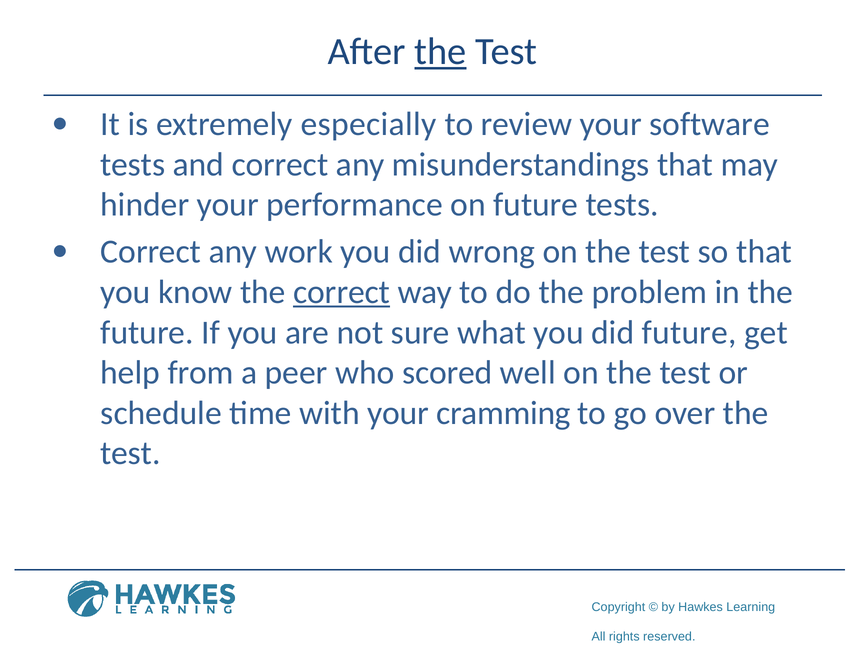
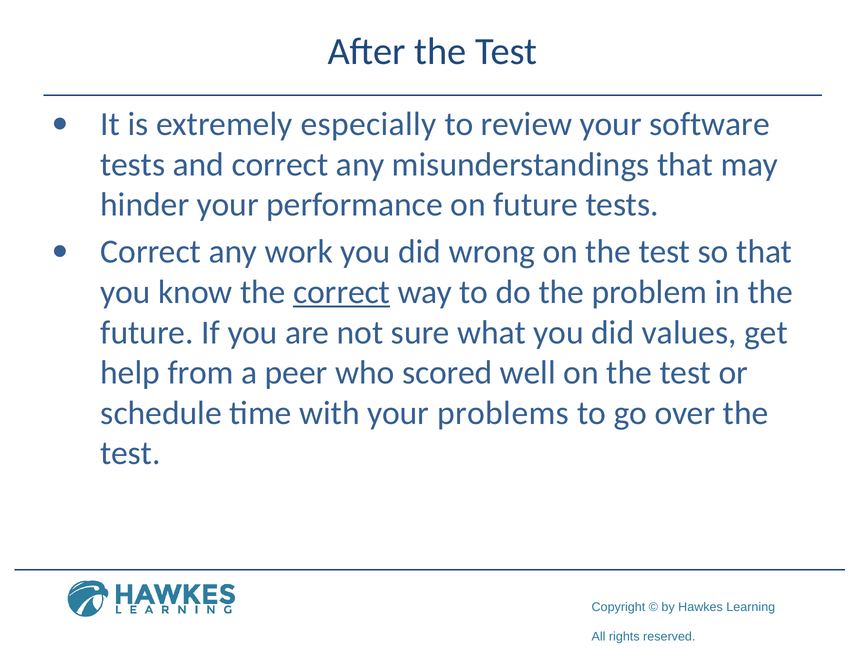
the underline: present -> none (440, 52)
did future: future -> values (689, 332)
cramming: cramming -> problems (503, 413)
